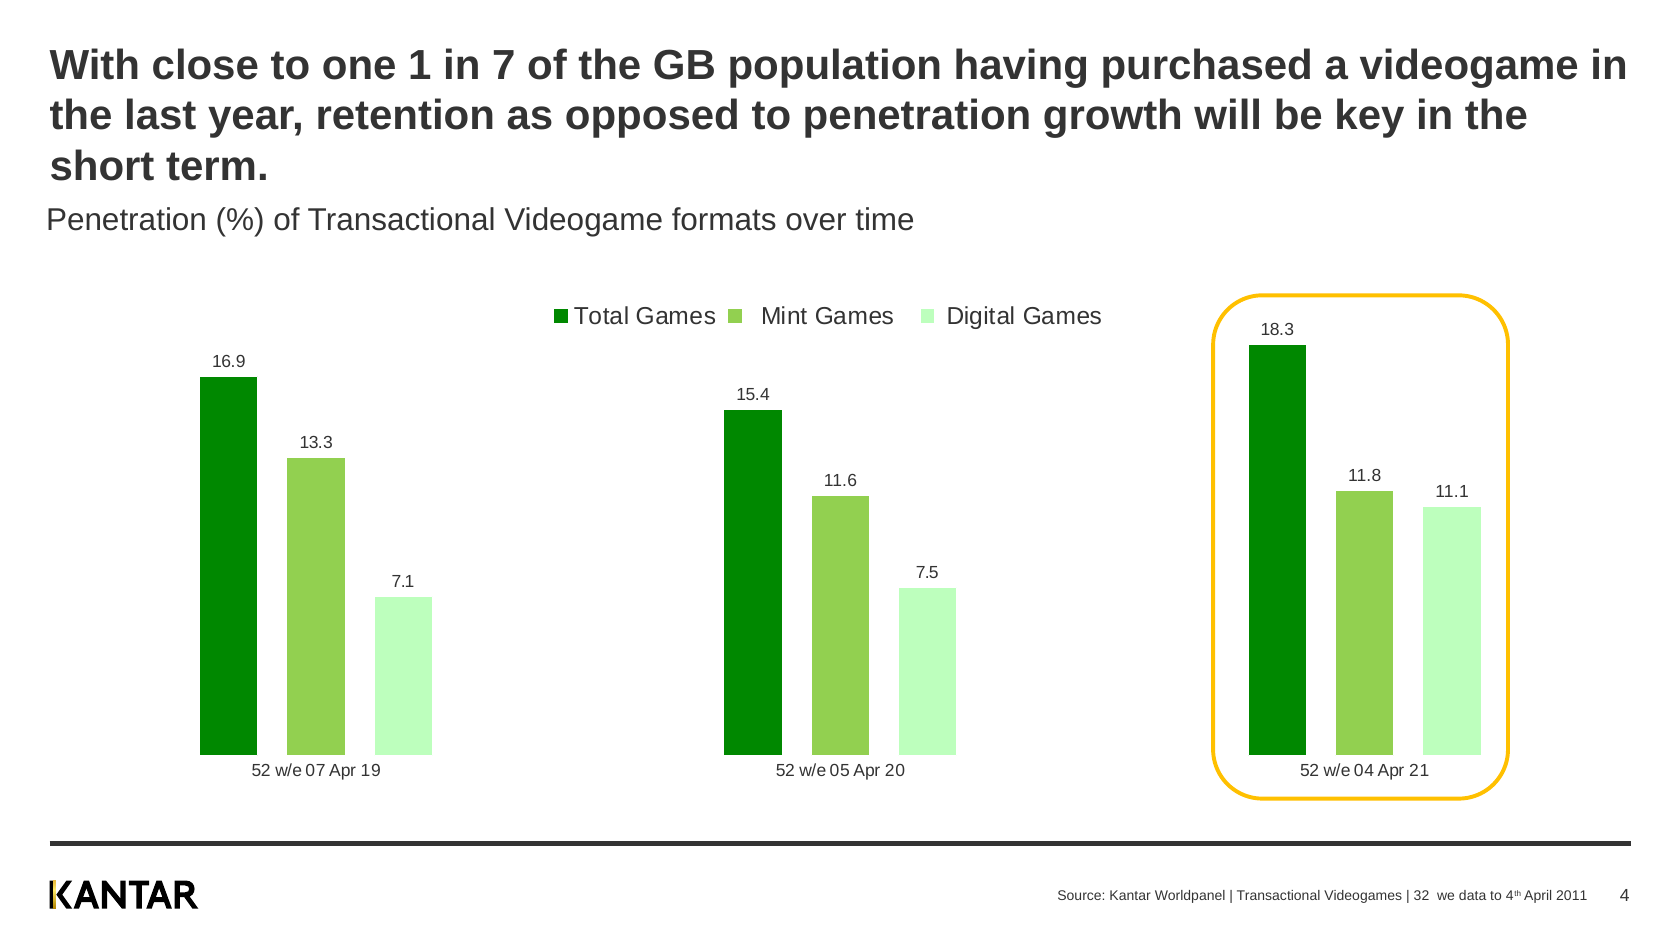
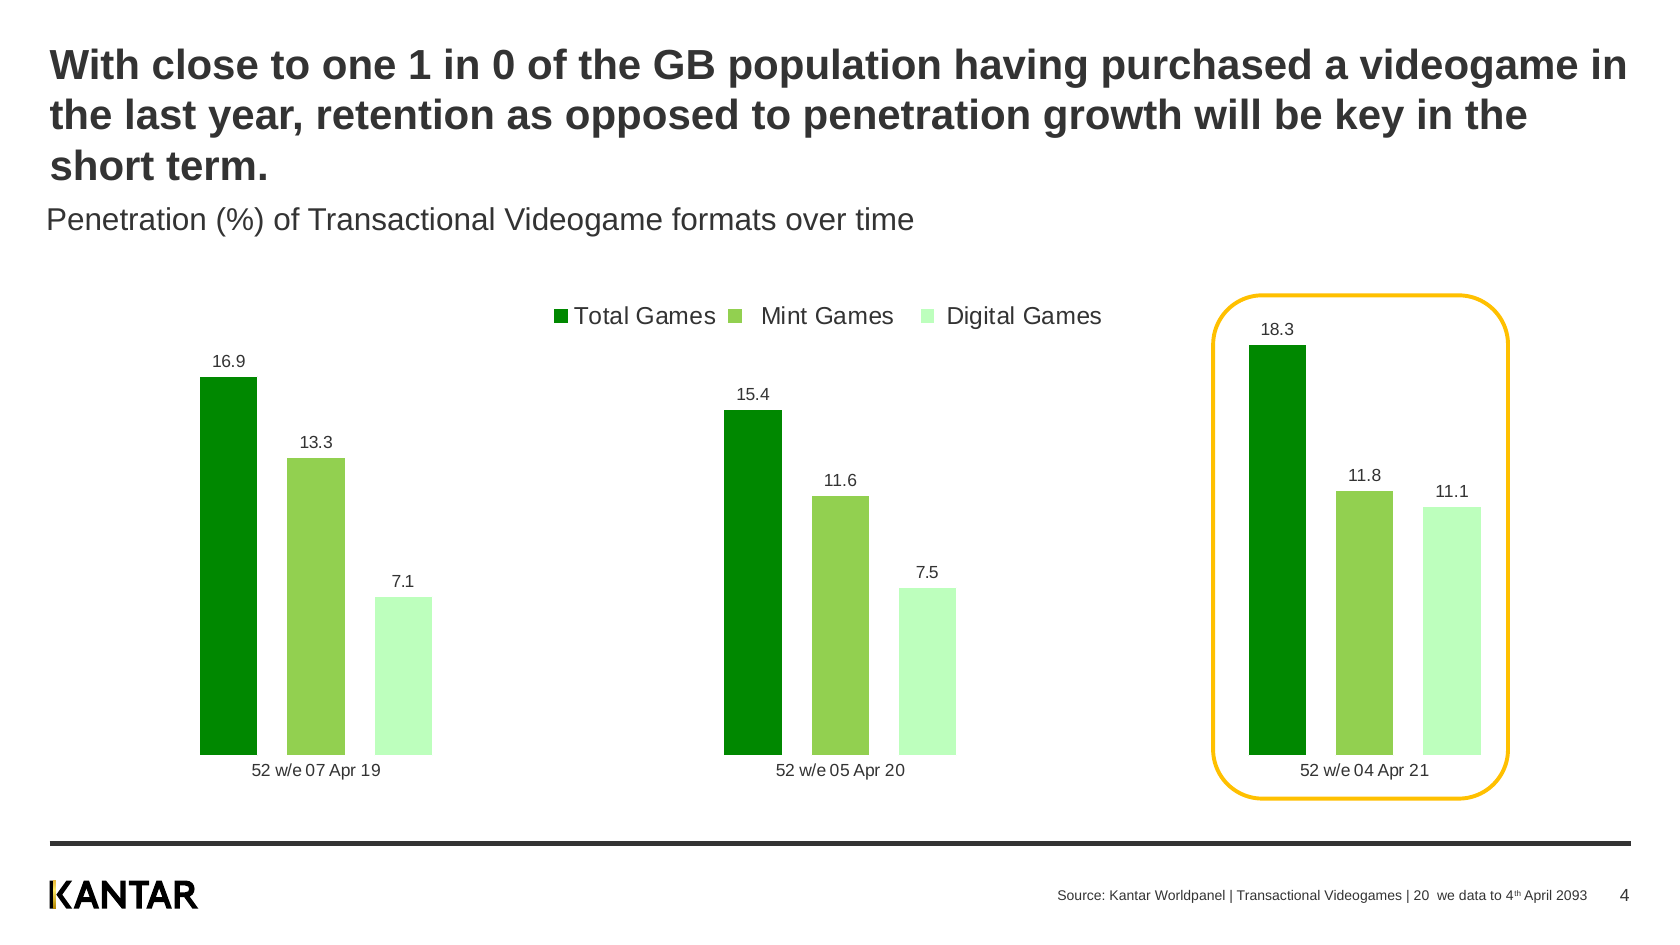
7: 7 -> 0 (504, 66)
32: 32 -> 20 (1421, 896)
2011: 2011 -> 2093 (1572, 896)
